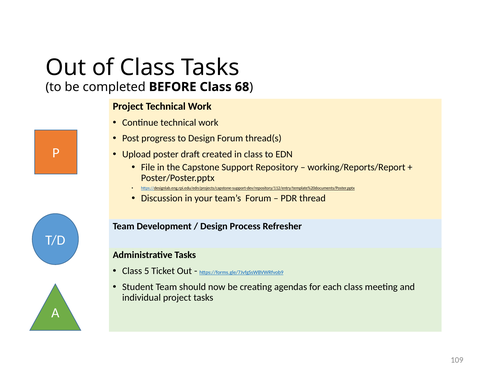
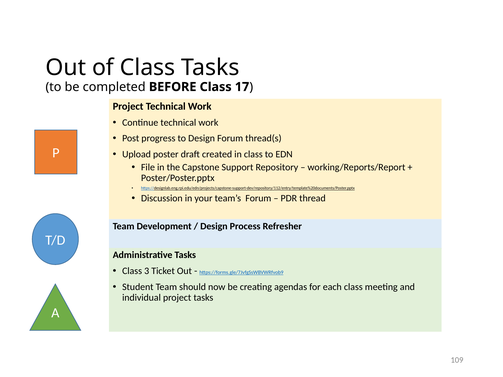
68: 68 -> 17 (242, 87)
5: 5 -> 3 (147, 271)
